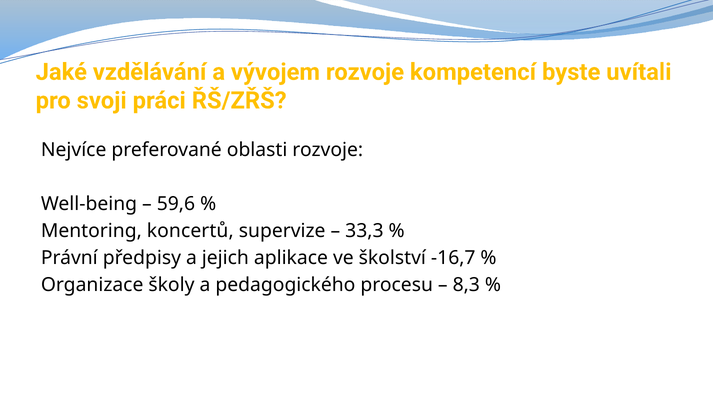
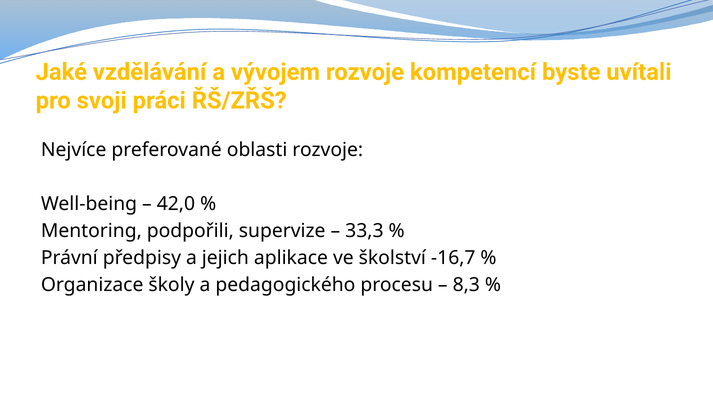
59,6: 59,6 -> 42,0 (176, 204)
koncertů: koncertů -> podpořili (190, 231)
